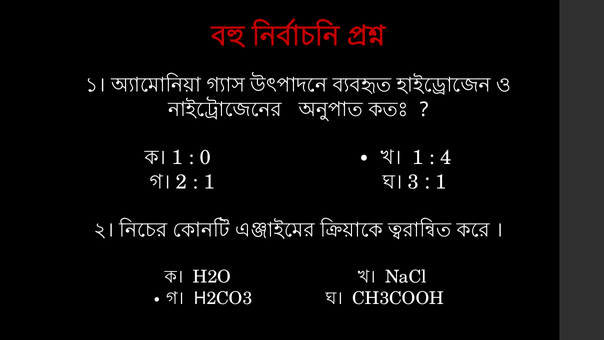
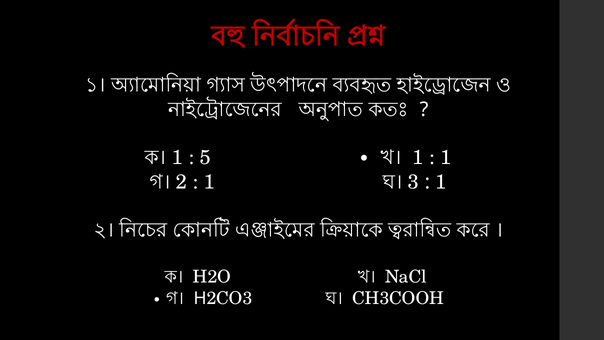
0: 0 -> 5 (205, 158)
4: 4 -> 1 (446, 158)
